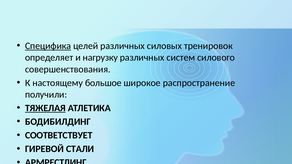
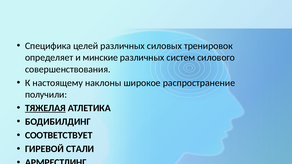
Специфика underline: present -> none (48, 46)
нагрузку: нагрузку -> минские (100, 58)
большое: большое -> наклоны (103, 83)
